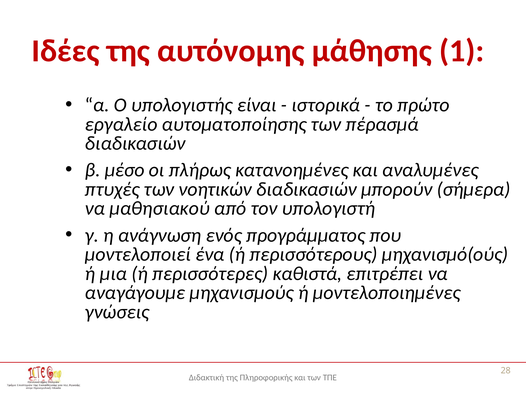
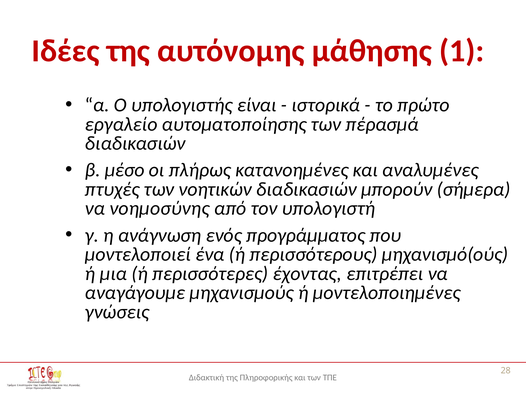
μαθησιακού: μαθησιακού -> νοημοσύνης (159, 209)
καθιστά: καθιστά -> έχοντας (307, 274)
